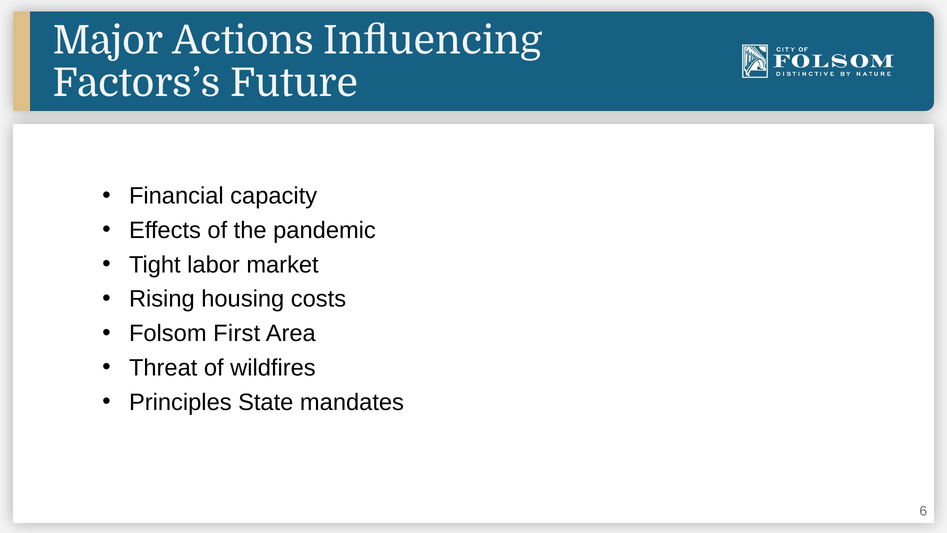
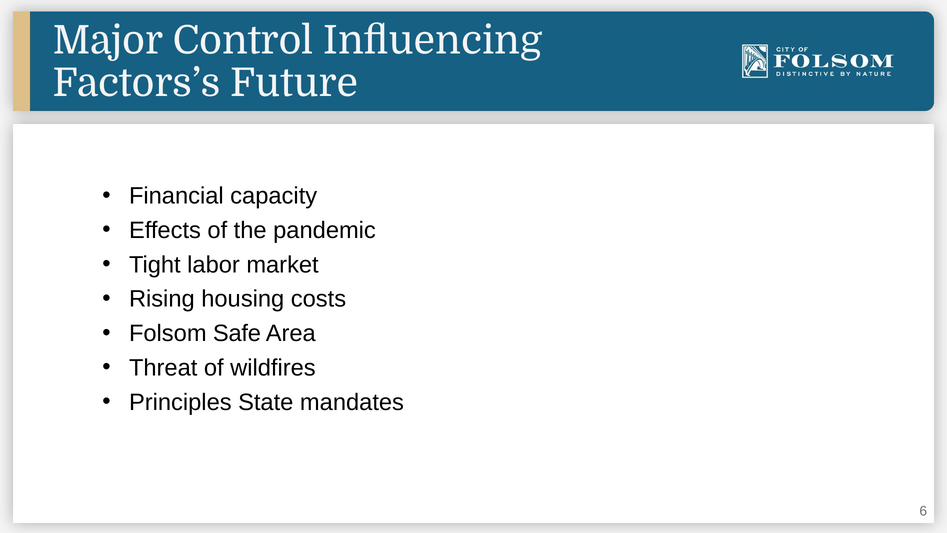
Actions: Actions -> Control (243, 41)
First: First -> Safe (237, 333)
